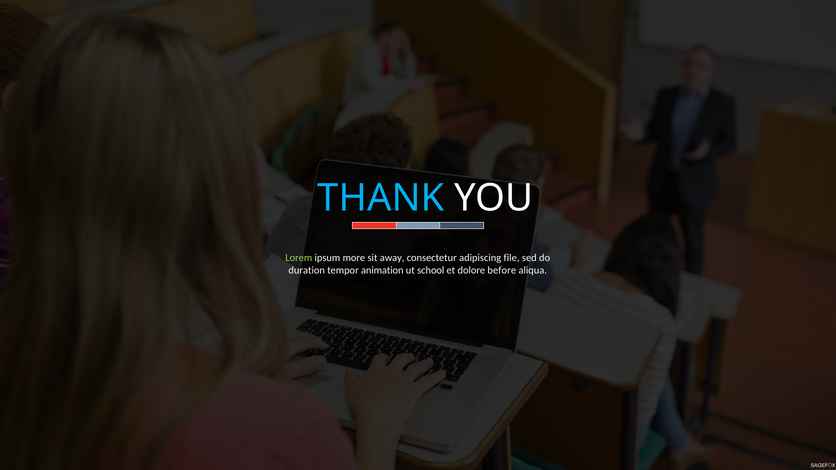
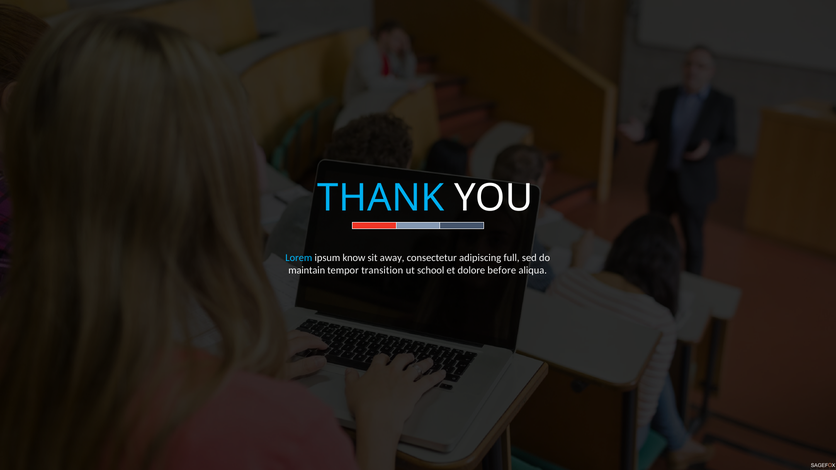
Lorem colour: light green -> light blue (299, 258)
more: more -> know (354, 258)
file: file -> full (512, 258)
duration: duration -> maintain (307, 271)
animation: animation -> transition (382, 271)
